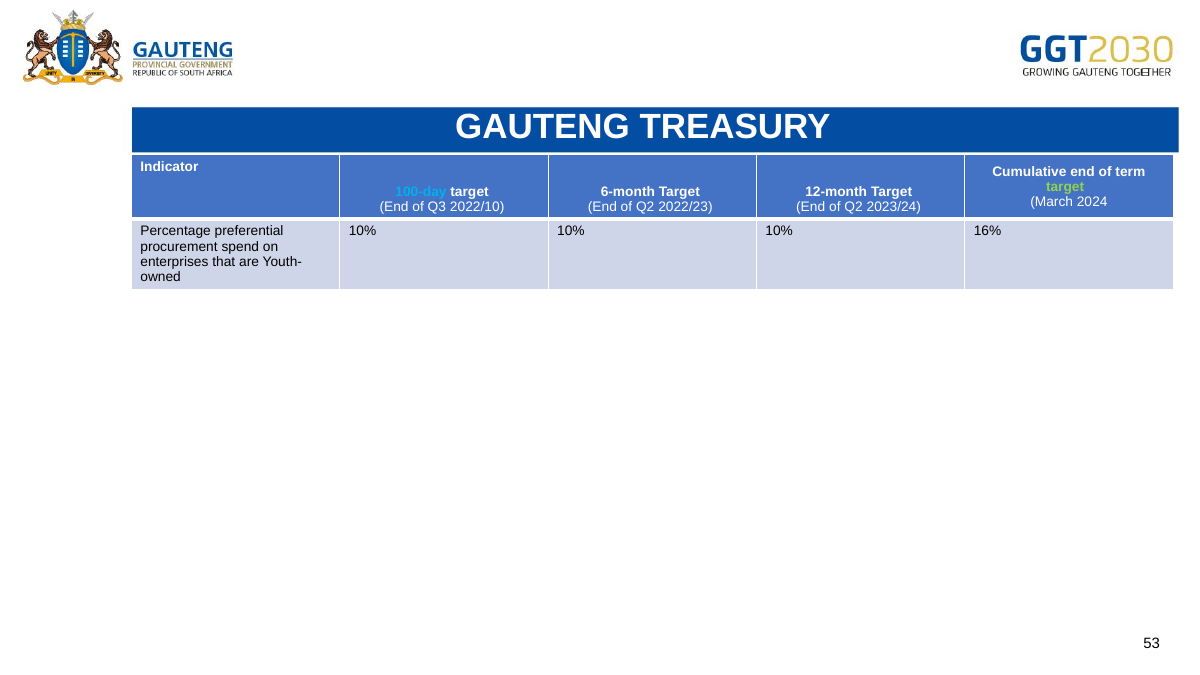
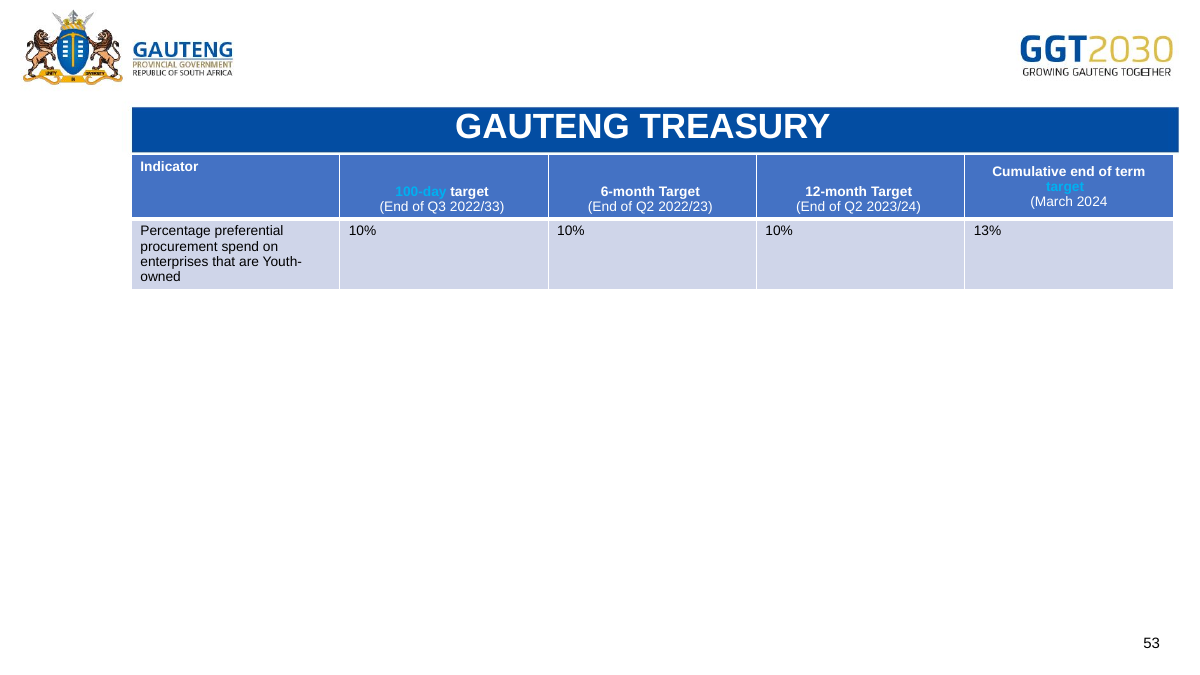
target colour: light green -> light blue (1065, 187)
2022/10: 2022/10 -> 2022/33 (477, 207)
16%: 16% -> 13% (988, 231)
